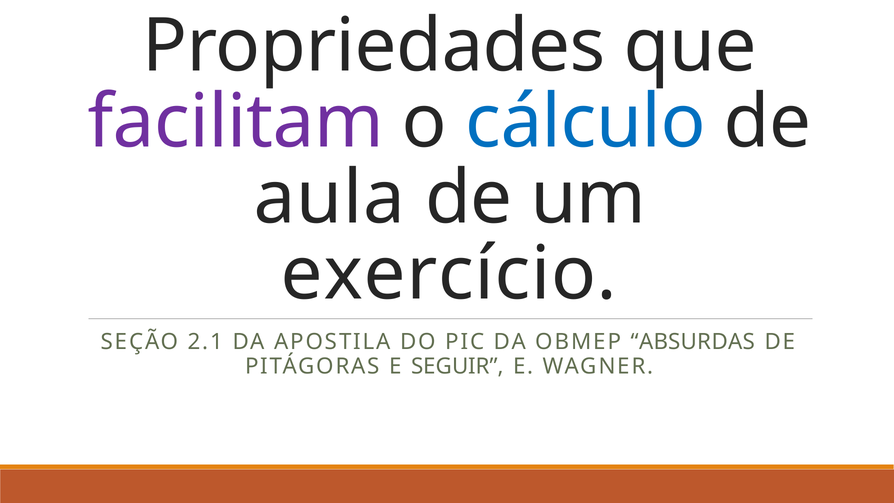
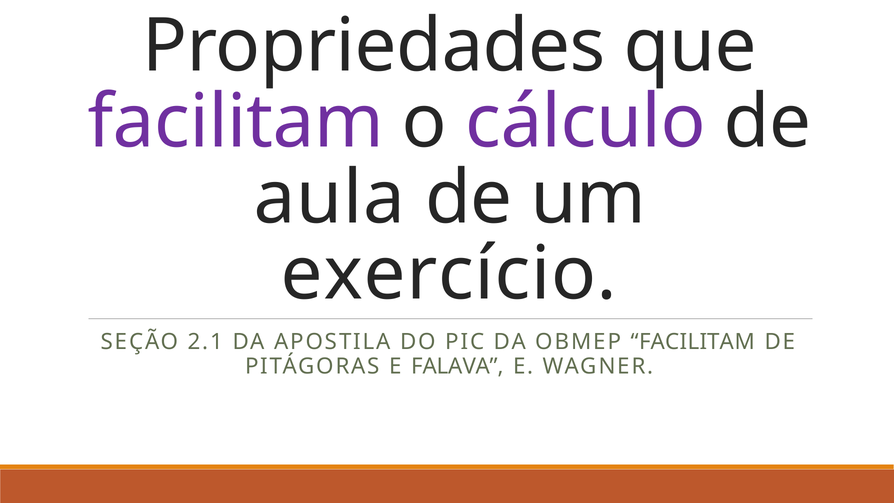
cálculo colour: blue -> purple (585, 122)
OBMEP ABSURDAS: ABSURDAS -> FACILITAM (693, 342)
SEGUIR: SEGUIR -> FALAVA (458, 366)
